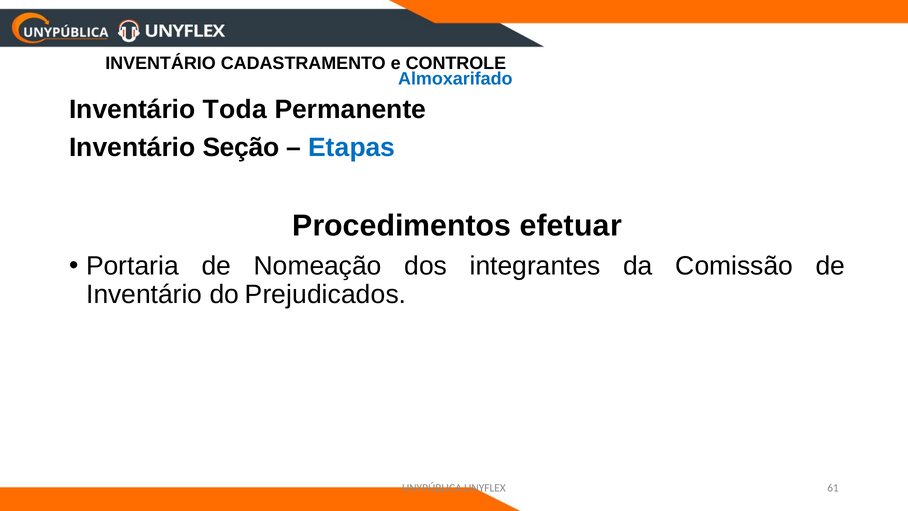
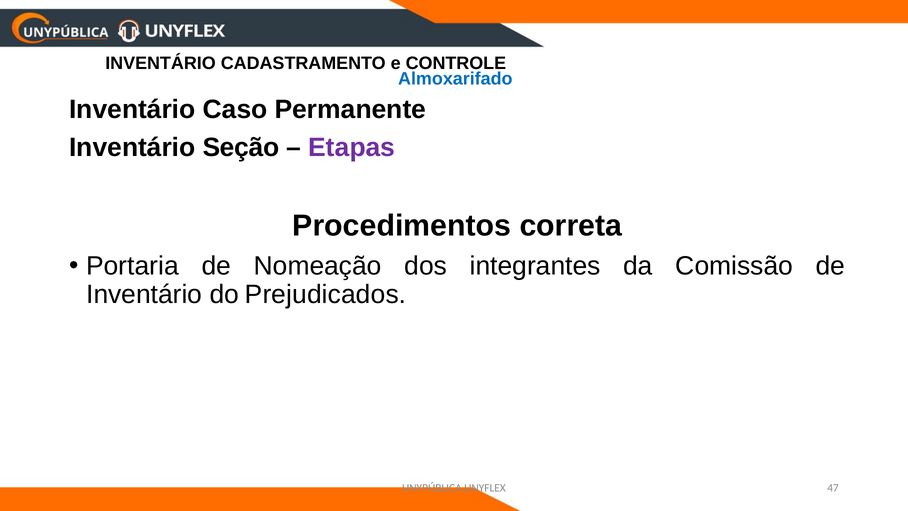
Toda: Toda -> Caso (235, 110)
Etapas colour: blue -> purple (352, 148)
efetuar: efetuar -> correta (571, 226)
61: 61 -> 47 (833, 488)
